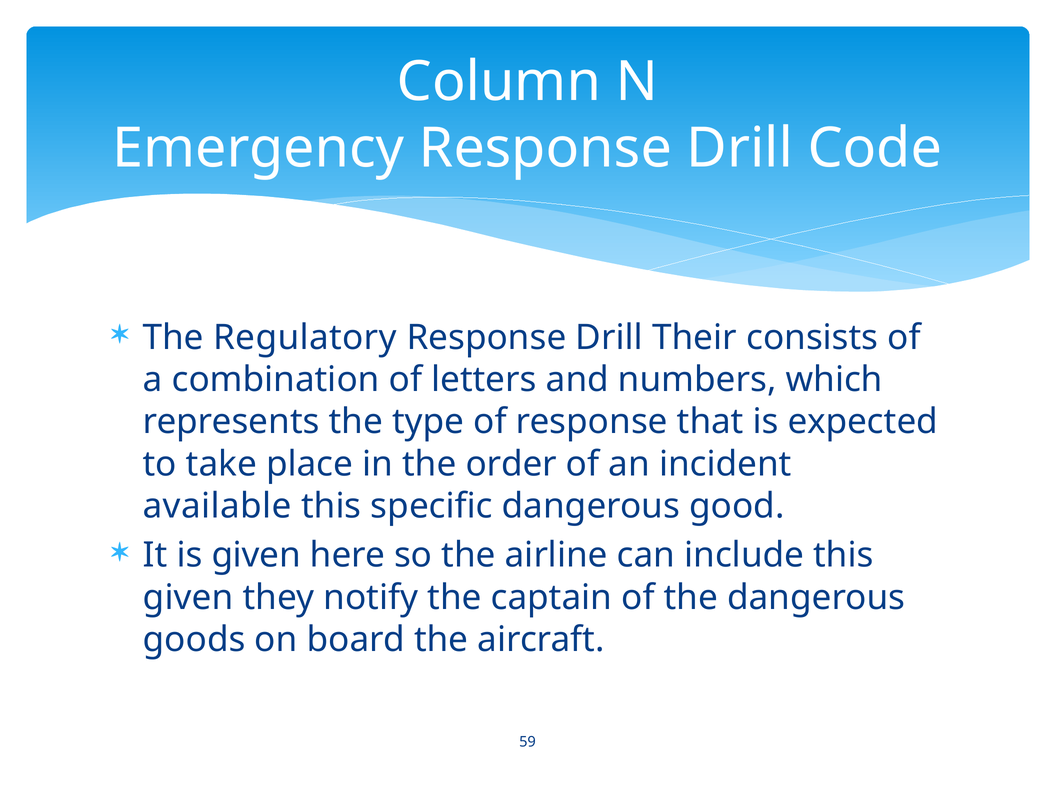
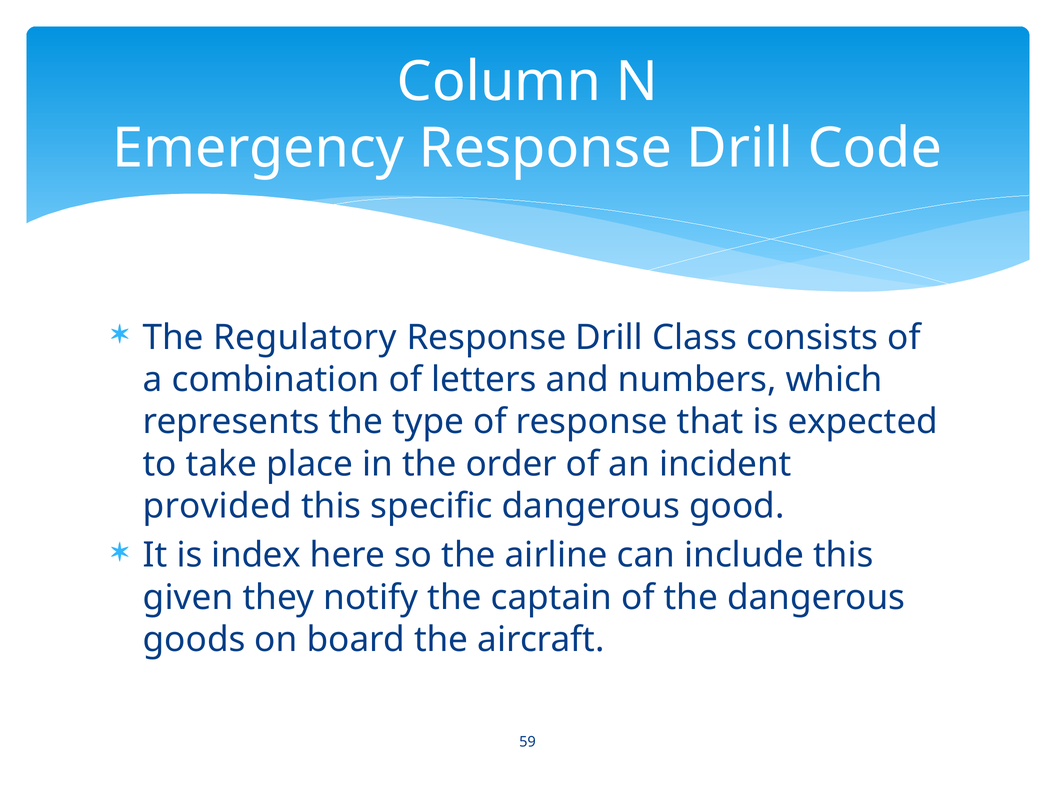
Their: Their -> Class (694, 338)
available: available -> provided (217, 506)
is given: given -> index (256, 556)
